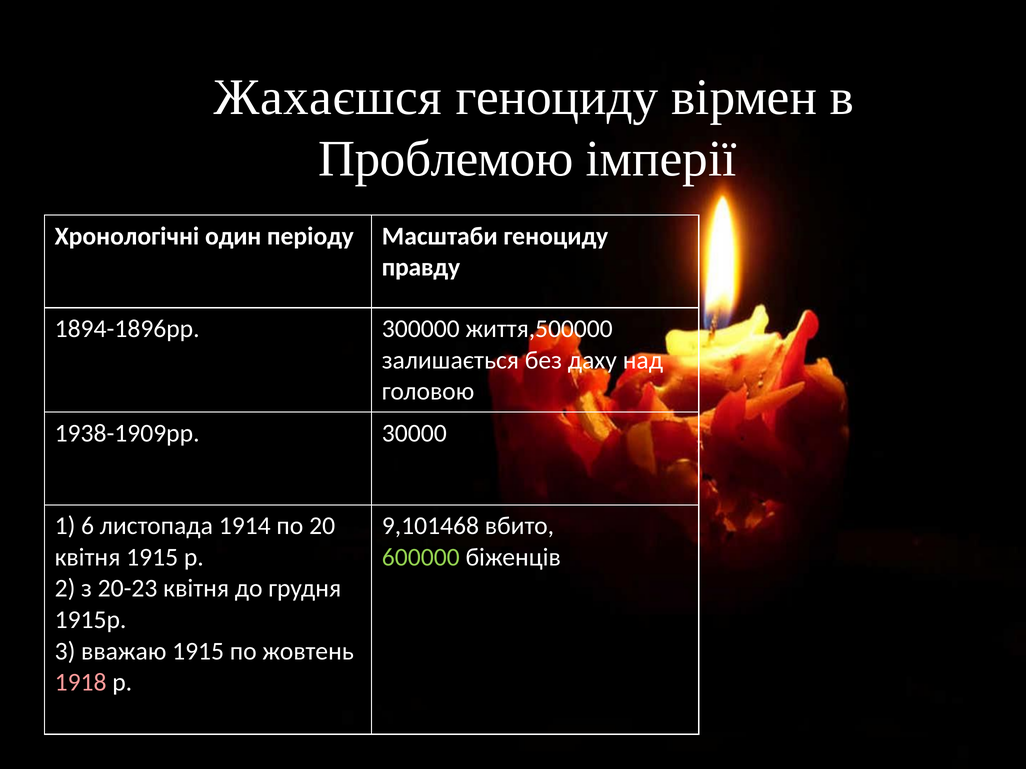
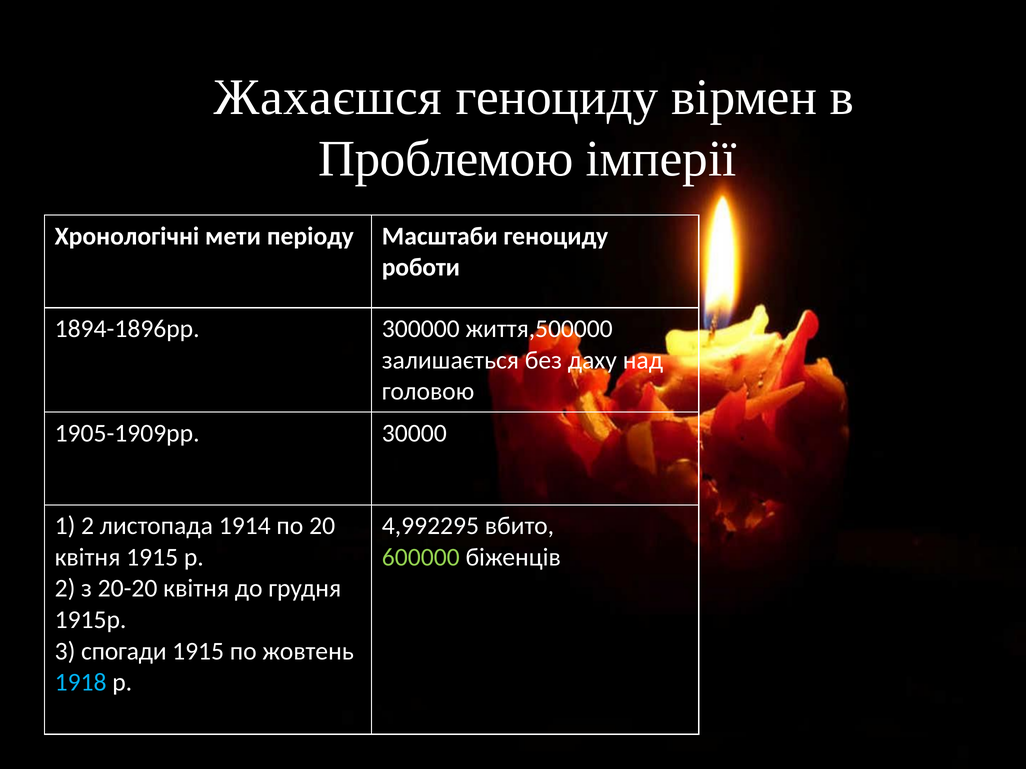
один: один -> мети (233, 236)
правду: правду -> роботи (421, 268)
1938-1909рр: 1938-1909рр -> 1905-1909рр (127, 433)
1 6: 6 -> 2 (88, 526)
9,101468: 9,101468 -> 4,992295 (430, 526)
20-23: 20-23 -> 20-20 (128, 589)
вважаю: вважаю -> спогади (124, 652)
1918 colour: pink -> light blue (81, 683)
